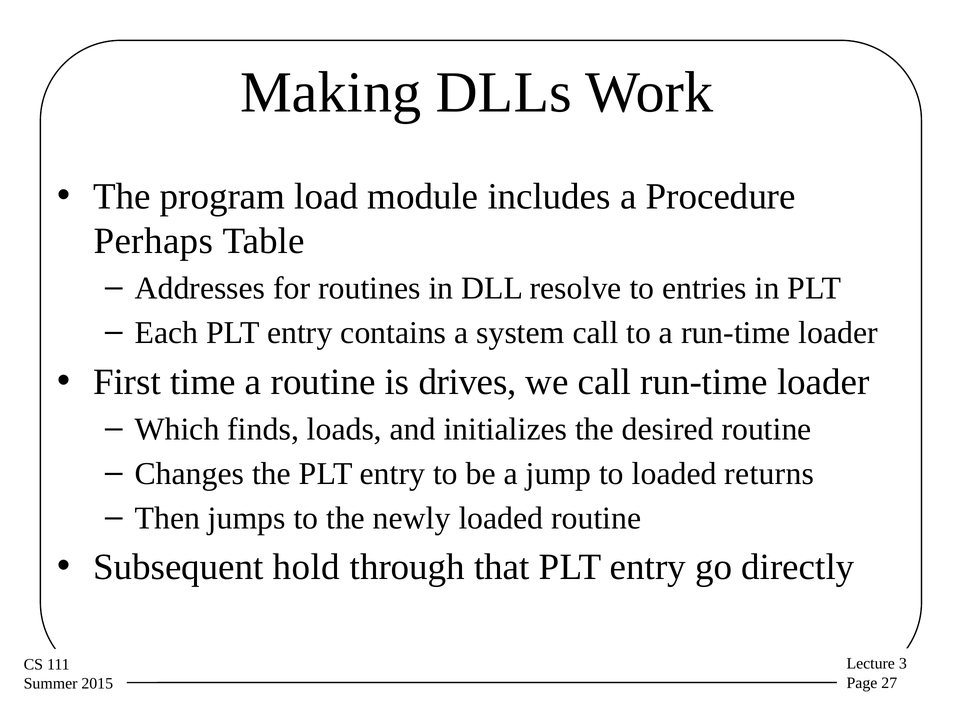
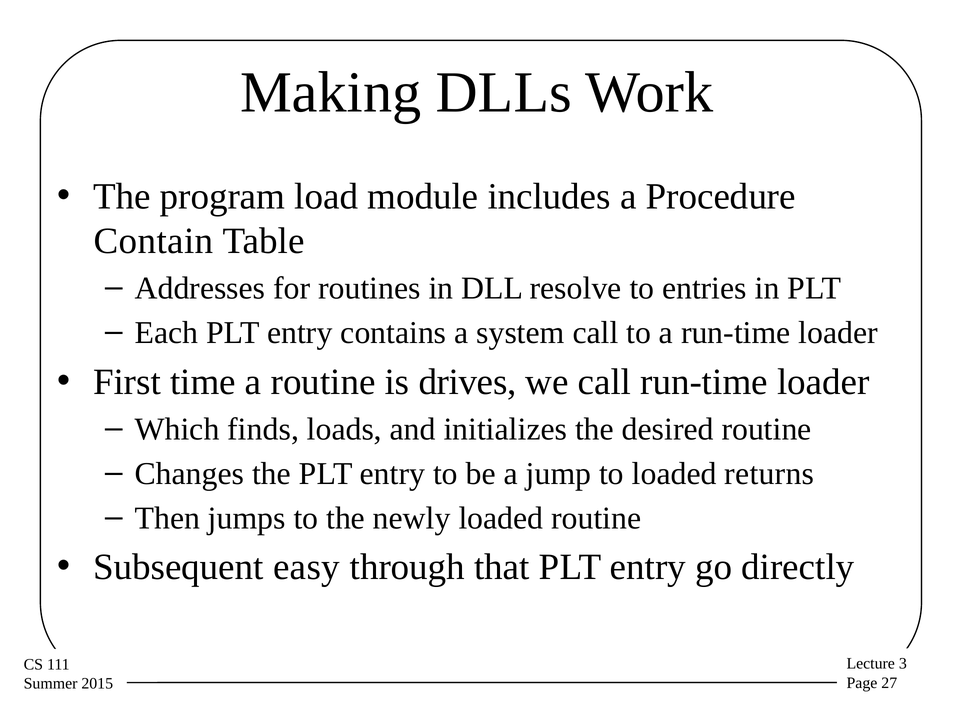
Perhaps: Perhaps -> Contain (153, 241)
hold: hold -> easy (307, 568)
